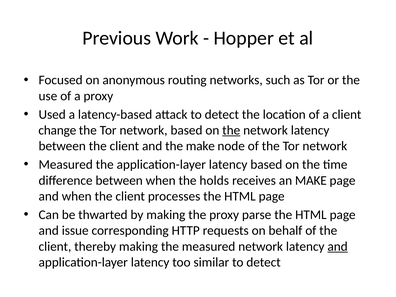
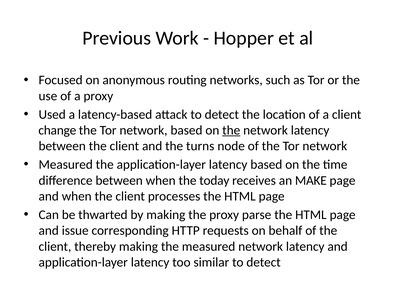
the make: make -> turns (200, 146)
holds: holds -> today (214, 180)
and underline: present -> none (338, 246)
